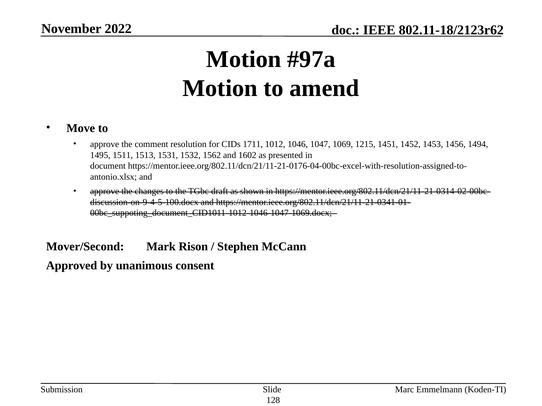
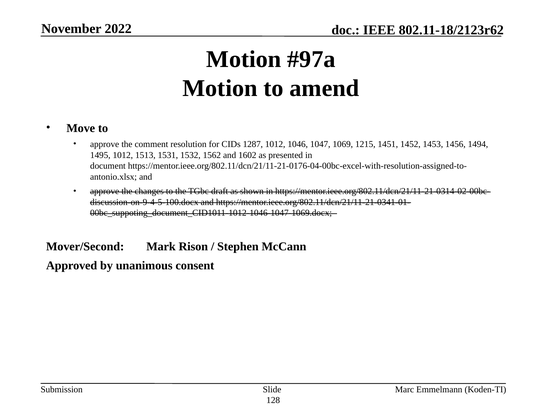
1711: 1711 -> 1287 (253, 144)
1495 1511: 1511 -> 1012 (123, 155)
